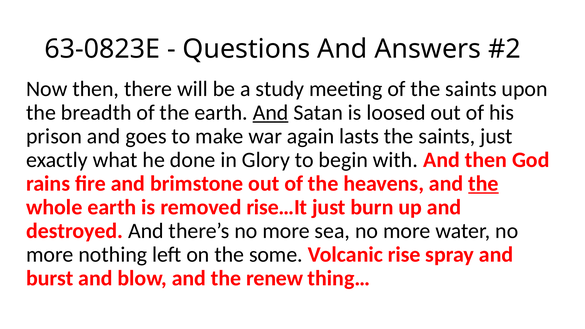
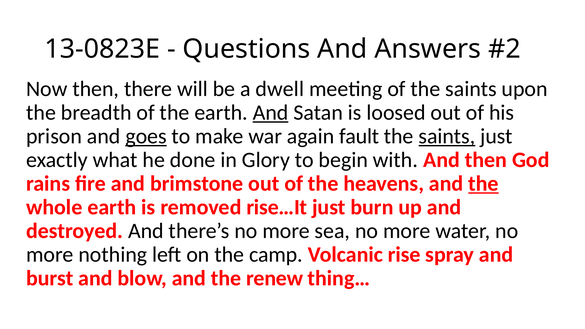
63-0823E: 63-0823E -> 13-0823E (102, 49)
study: study -> dwell (280, 89)
goes underline: none -> present (146, 136)
lasts: lasts -> fault (359, 136)
saints underline: none -> present (447, 136)
some: some -> camp (276, 255)
